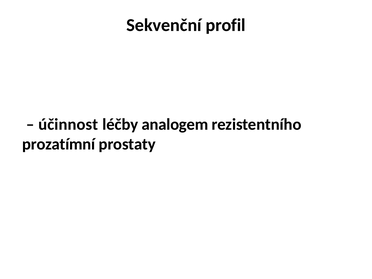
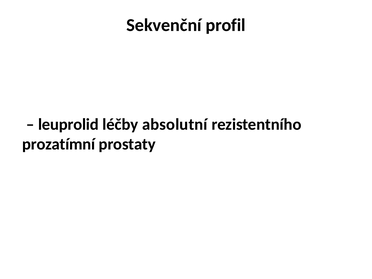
účinnost: účinnost -> leuprolid (68, 124)
analogem: analogem -> absolutní (175, 124)
